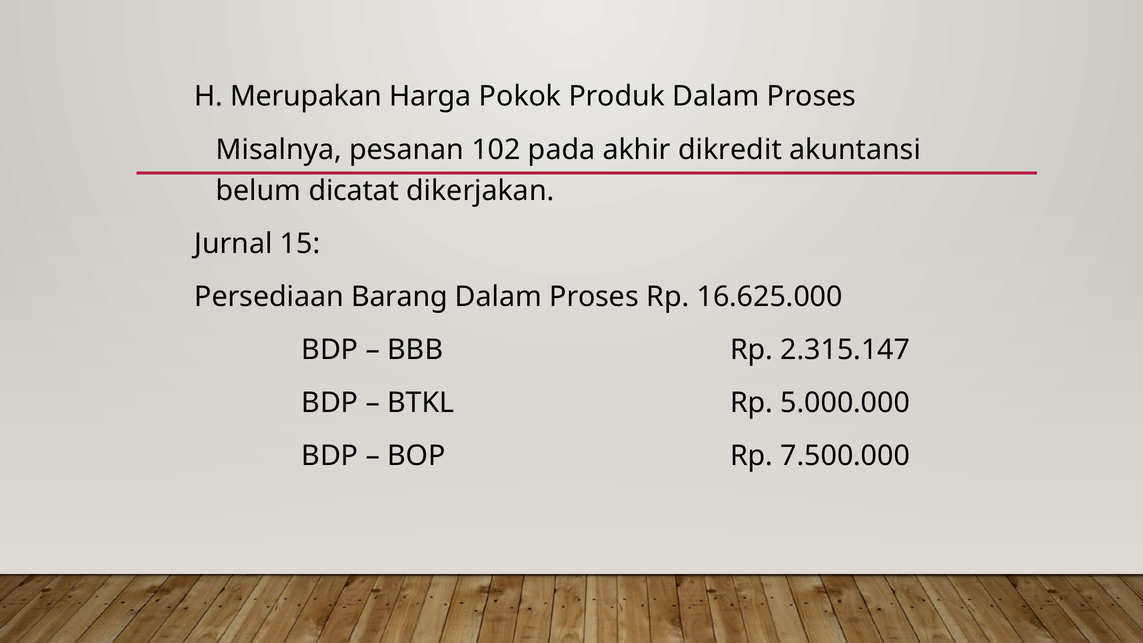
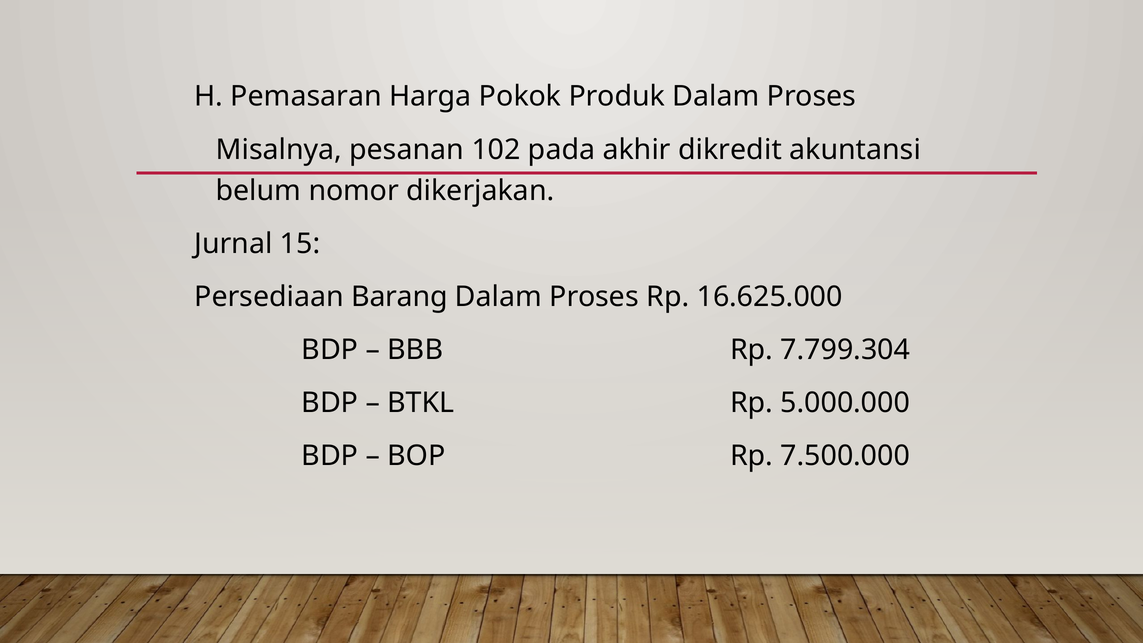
Merupakan: Merupakan -> Pemasaran (306, 97)
dicatat: dicatat -> nomor (354, 191)
2.315.147: 2.315.147 -> 7.799.304 (845, 350)
